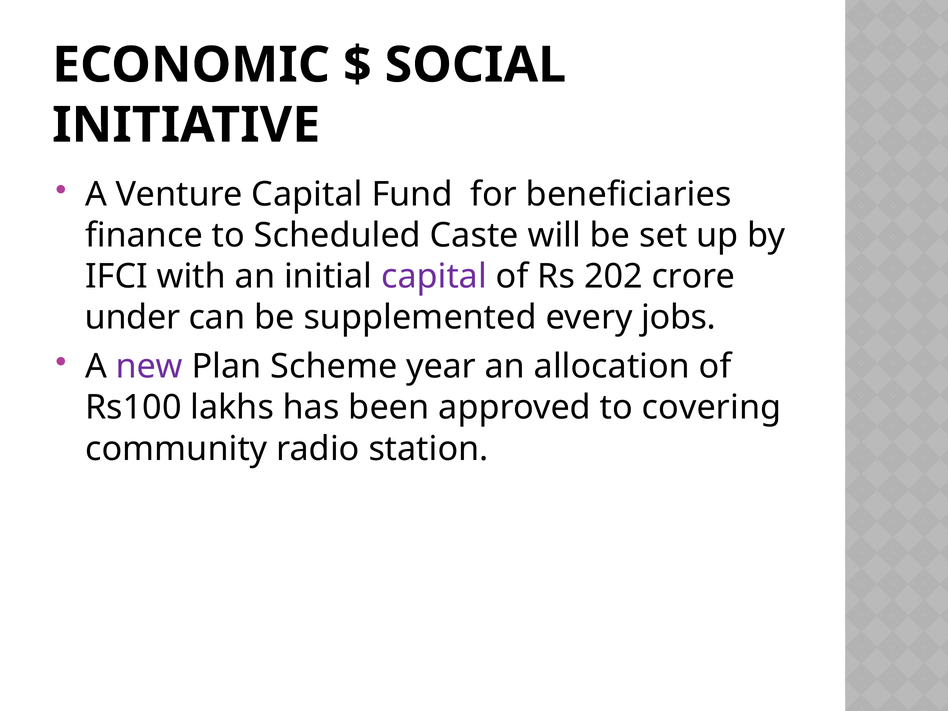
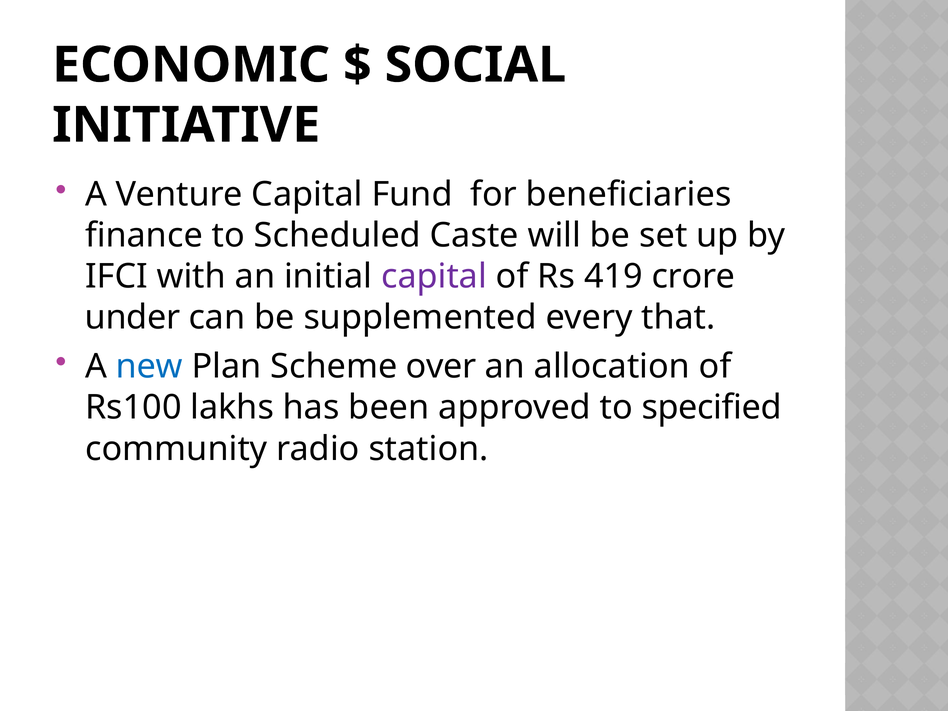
202: 202 -> 419 (613, 277)
jobs: jobs -> that (678, 318)
new colour: purple -> blue (149, 367)
year: year -> over (441, 367)
covering: covering -> specified (712, 408)
